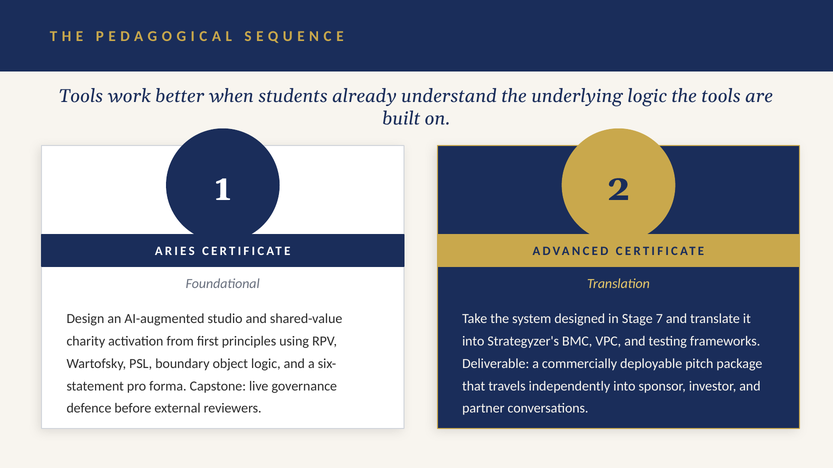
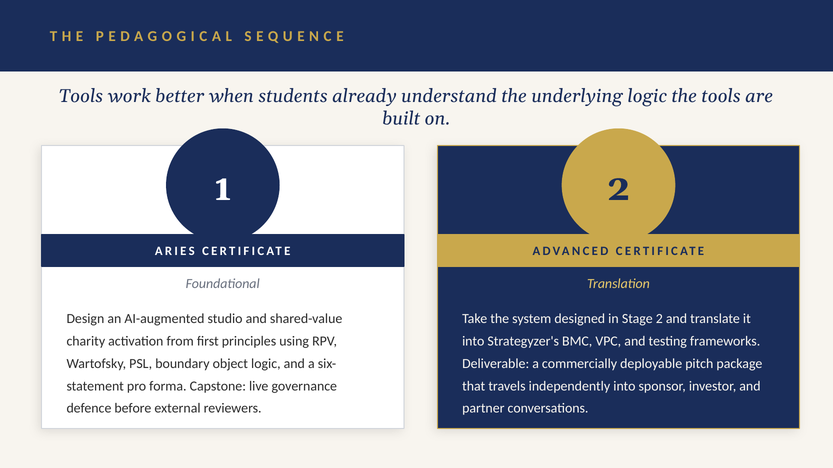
Stage 7: 7 -> 2 (659, 319)
